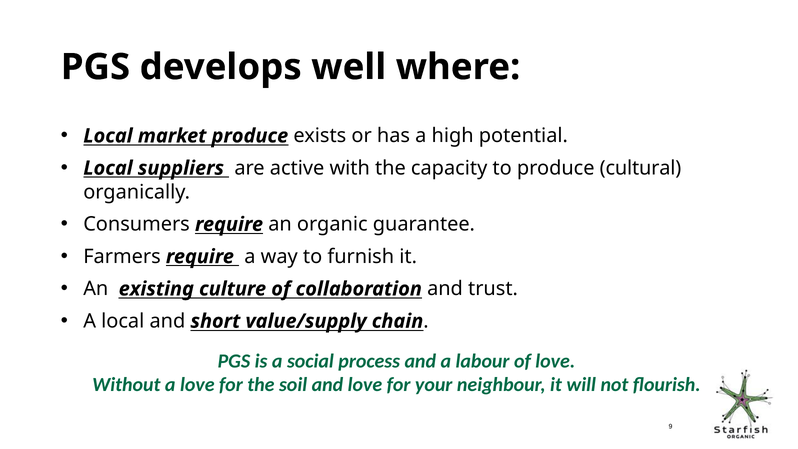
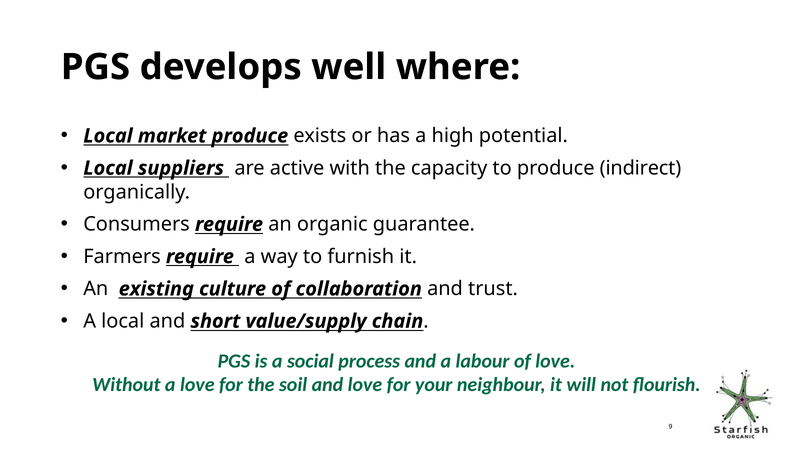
cultural: cultural -> indirect (640, 168)
